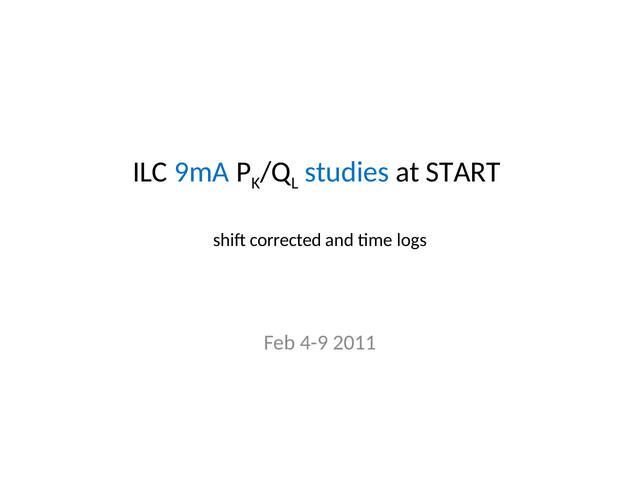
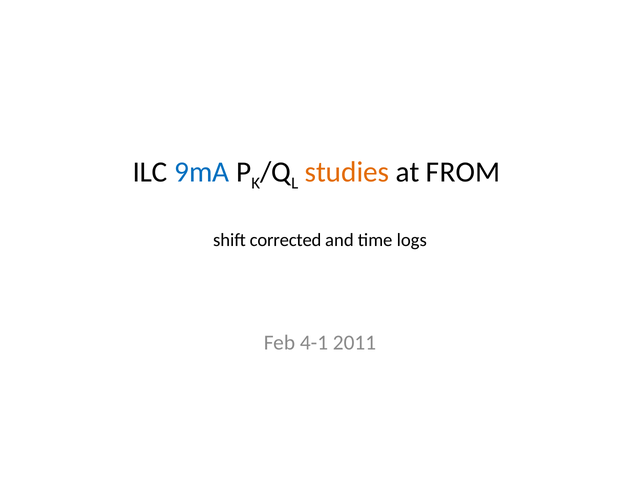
studies colour: blue -> orange (347, 172)
START: START -> FROM (463, 172)
4-9: 4-9 -> 4-1 (314, 343)
